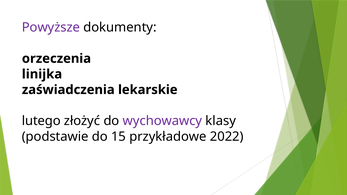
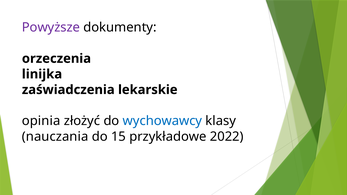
lutego: lutego -> opinia (41, 121)
wychowawcy colour: purple -> blue (162, 121)
podstawie: podstawie -> nauczania (55, 137)
